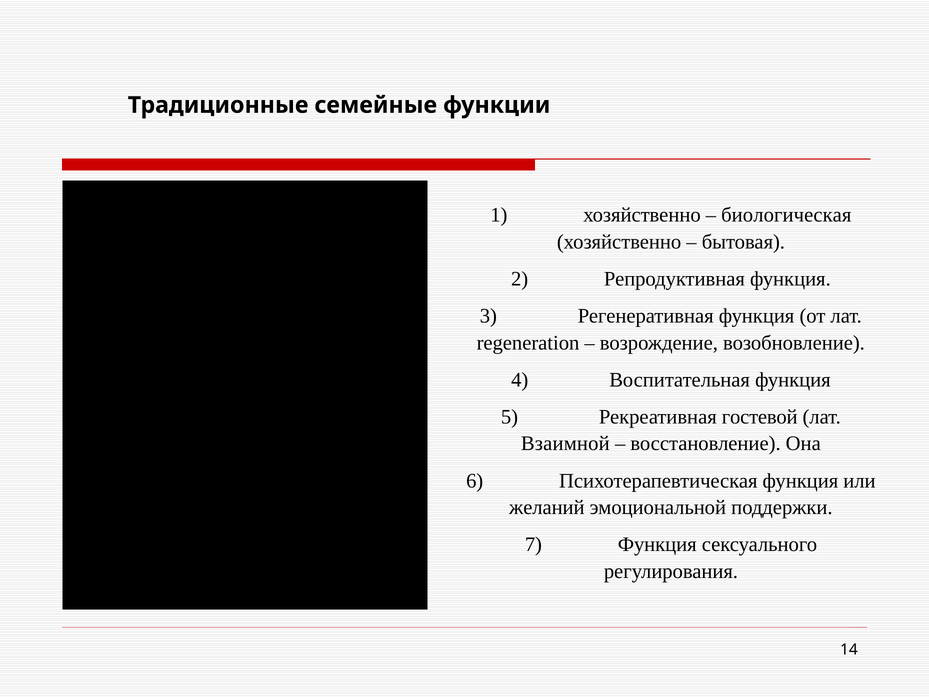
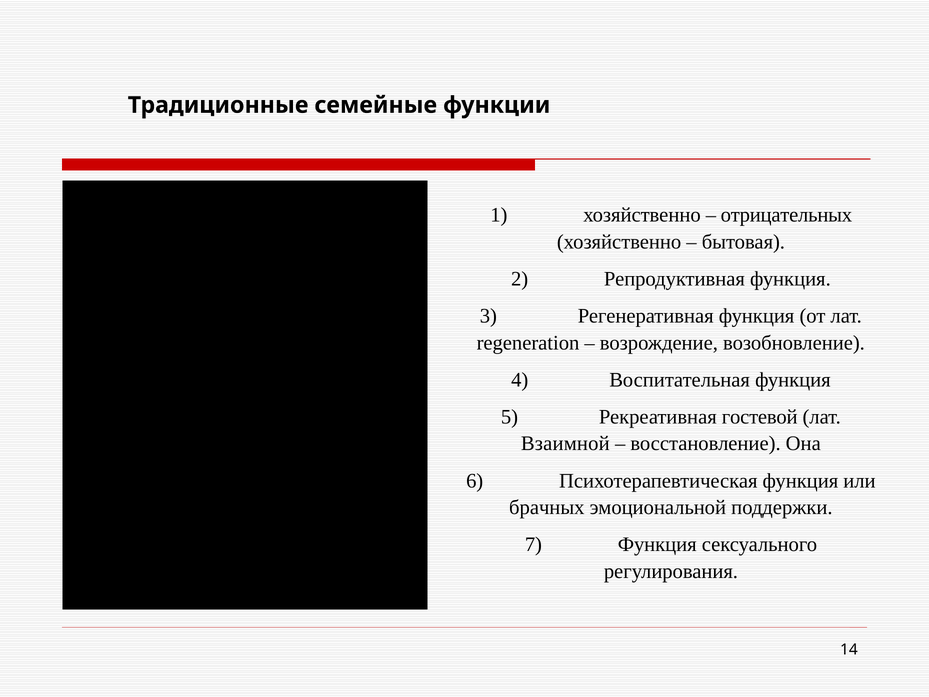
биологическая: биологическая -> отрицательных (786, 215)
желаний: желаний -> брачных (547, 507)
